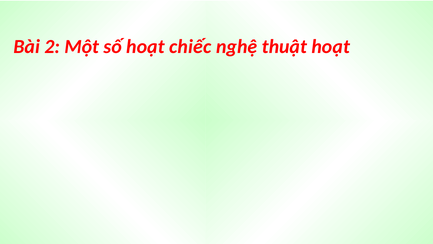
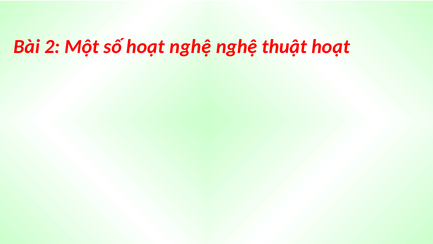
hoạt chiếc: chiếc -> nghệ (190, 47)
